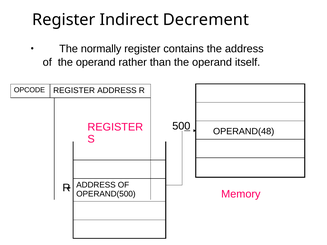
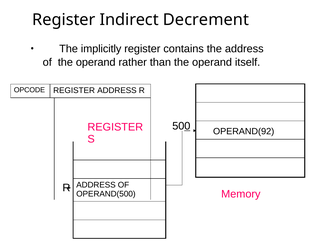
normally: normally -> implicitly (101, 49)
OPERAND(48: OPERAND(48 -> OPERAND(92 (244, 131)
